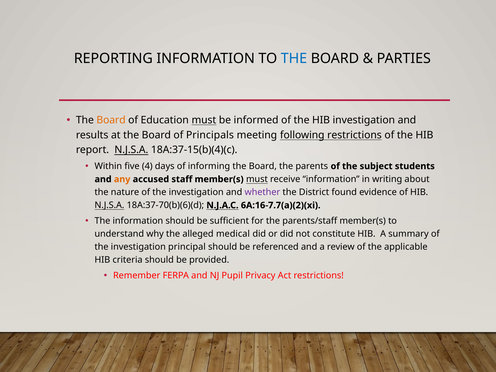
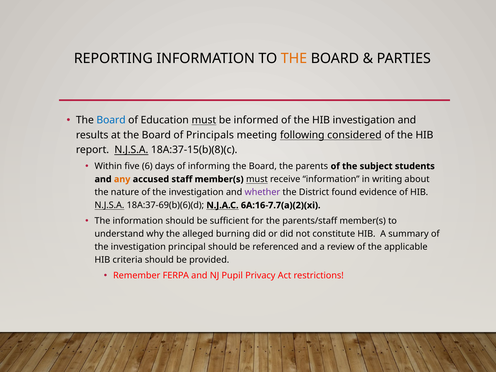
THE colour: blue -> orange (294, 58)
Board colour: orange -> blue (111, 120)
following restrictions: restrictions -> considered (354, 135)
18A:37-15(b)(4)(c: 18A:37-15(b)(4)(c -> 18A:37-15(b)(8)(c (194, 150)
4: 4 -> 6 (147, 166)
18A:37-70(b)(6)(d: 18A:37-70(b)(6)(d -> 18A:37-69(b)(6)(d (165, 205)
medical: medical -> burning (233, 234)
